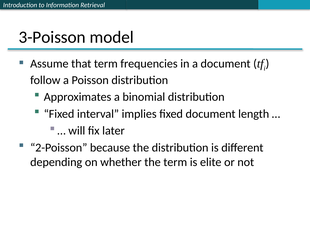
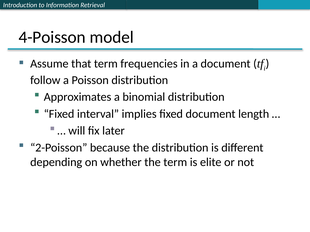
3-Poisson: 3-Poisson -> 4-Poisson (52, 37)
